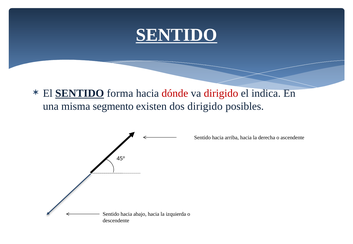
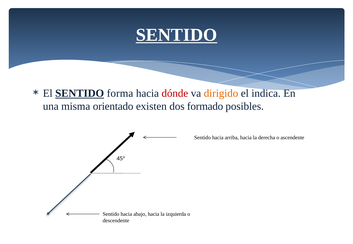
dirigido colour: red -> orange (221, 94)
segmento: segmento -> orientado (113, 107)
dos dirigido: dirigido -> formado (205, 107)
